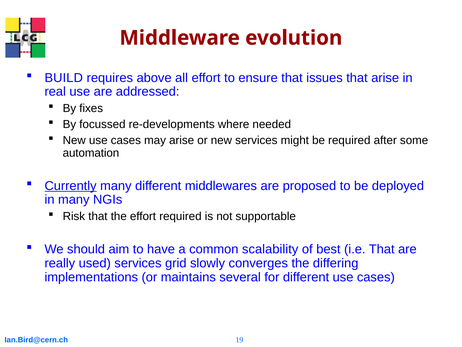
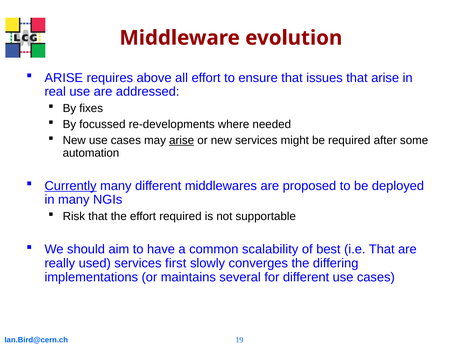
BUILD: BUILD -> ARISE (64, 78)
arise underline: none -> present (182, 140)
grid: grid -> first (176, 263)
